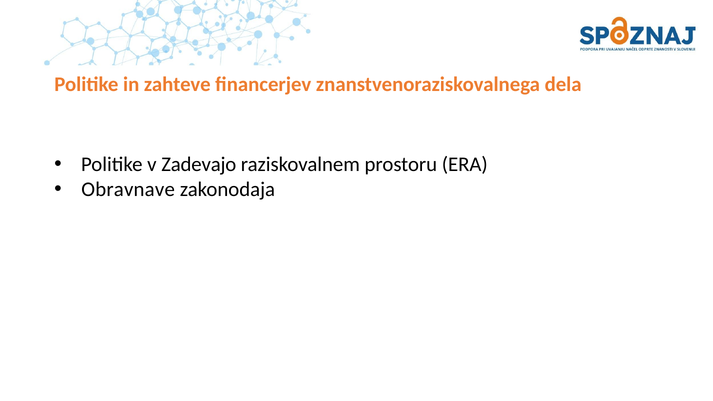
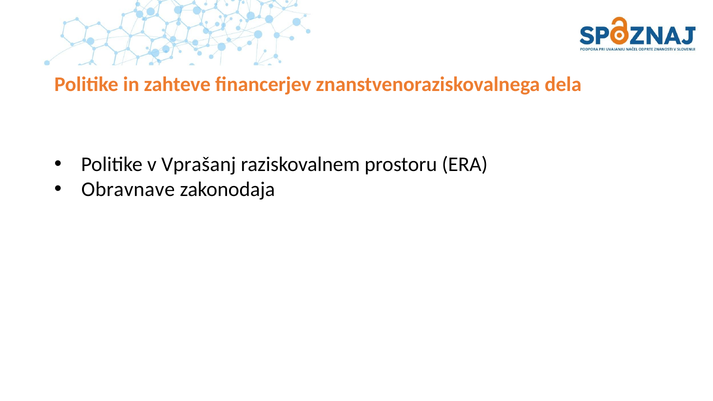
Zadevajo: Zadevajo -> Vprašanj (199, 165)
